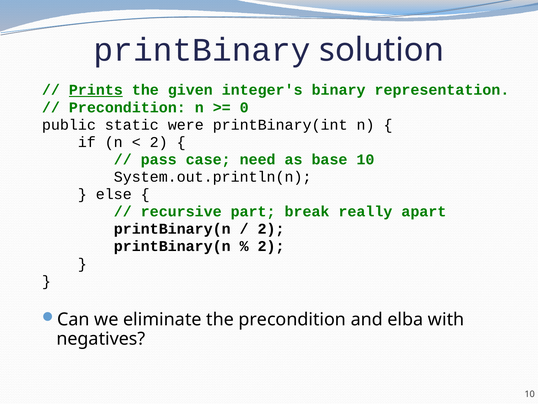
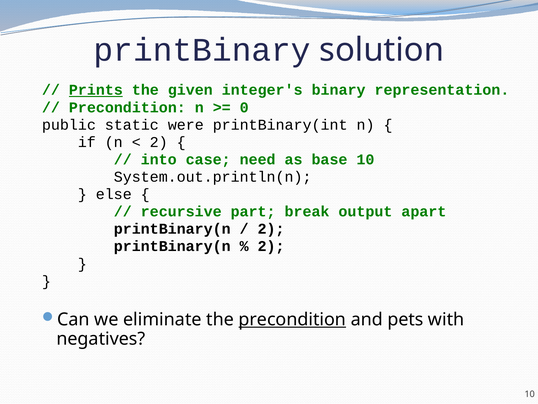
pass: pass -> into (159, 159)
really: really -> output (365, 211)
precondition underline: none -> present (292, 319)
elba: elba -> pets (405, 319)
